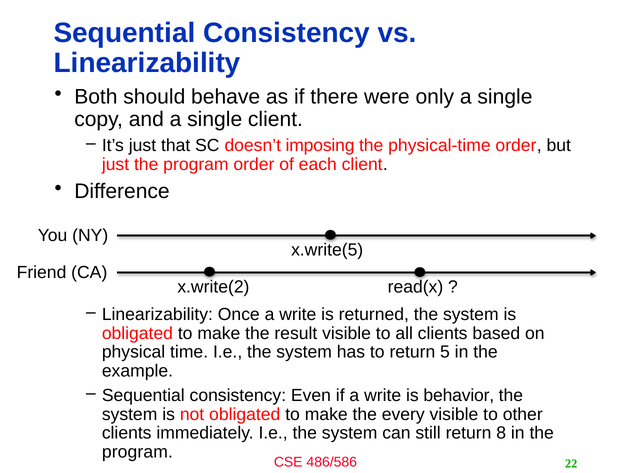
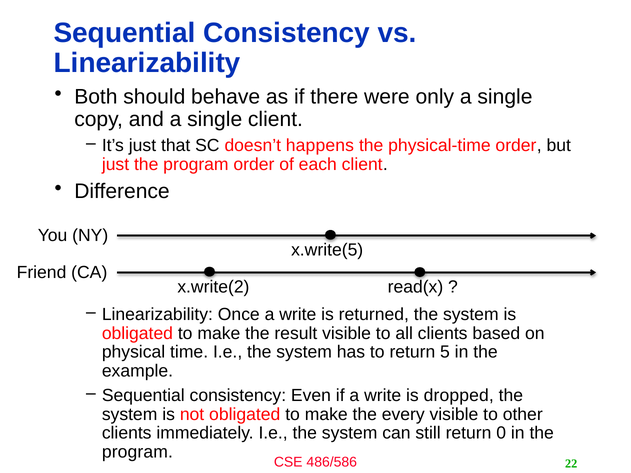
imposing: imposing -> happens (320, 146)
behavior: behavior -> dropped (459, 396)
8: 8 -> 0 (501, 433)
